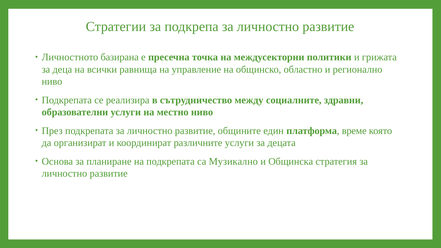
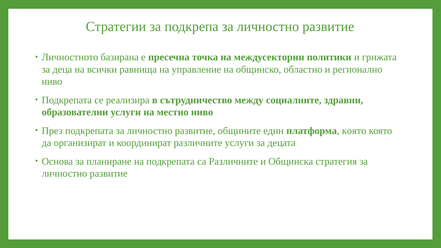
платформа време: време -> която (354, 131)
са Музикално: Музикално -> Различните (233, 162)
